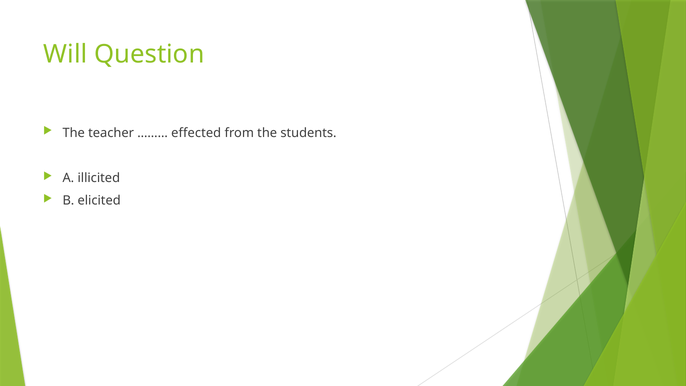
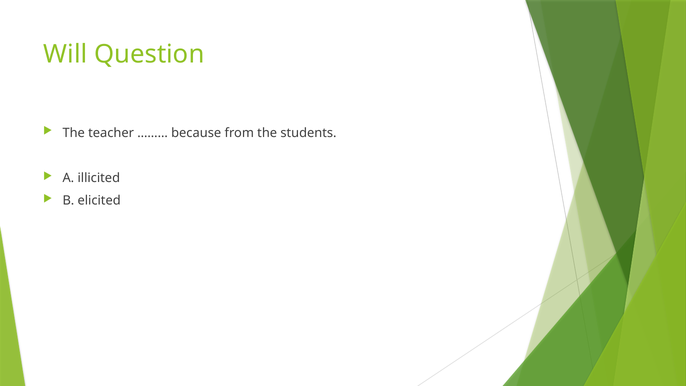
effected: effected -> because (196, 133)
